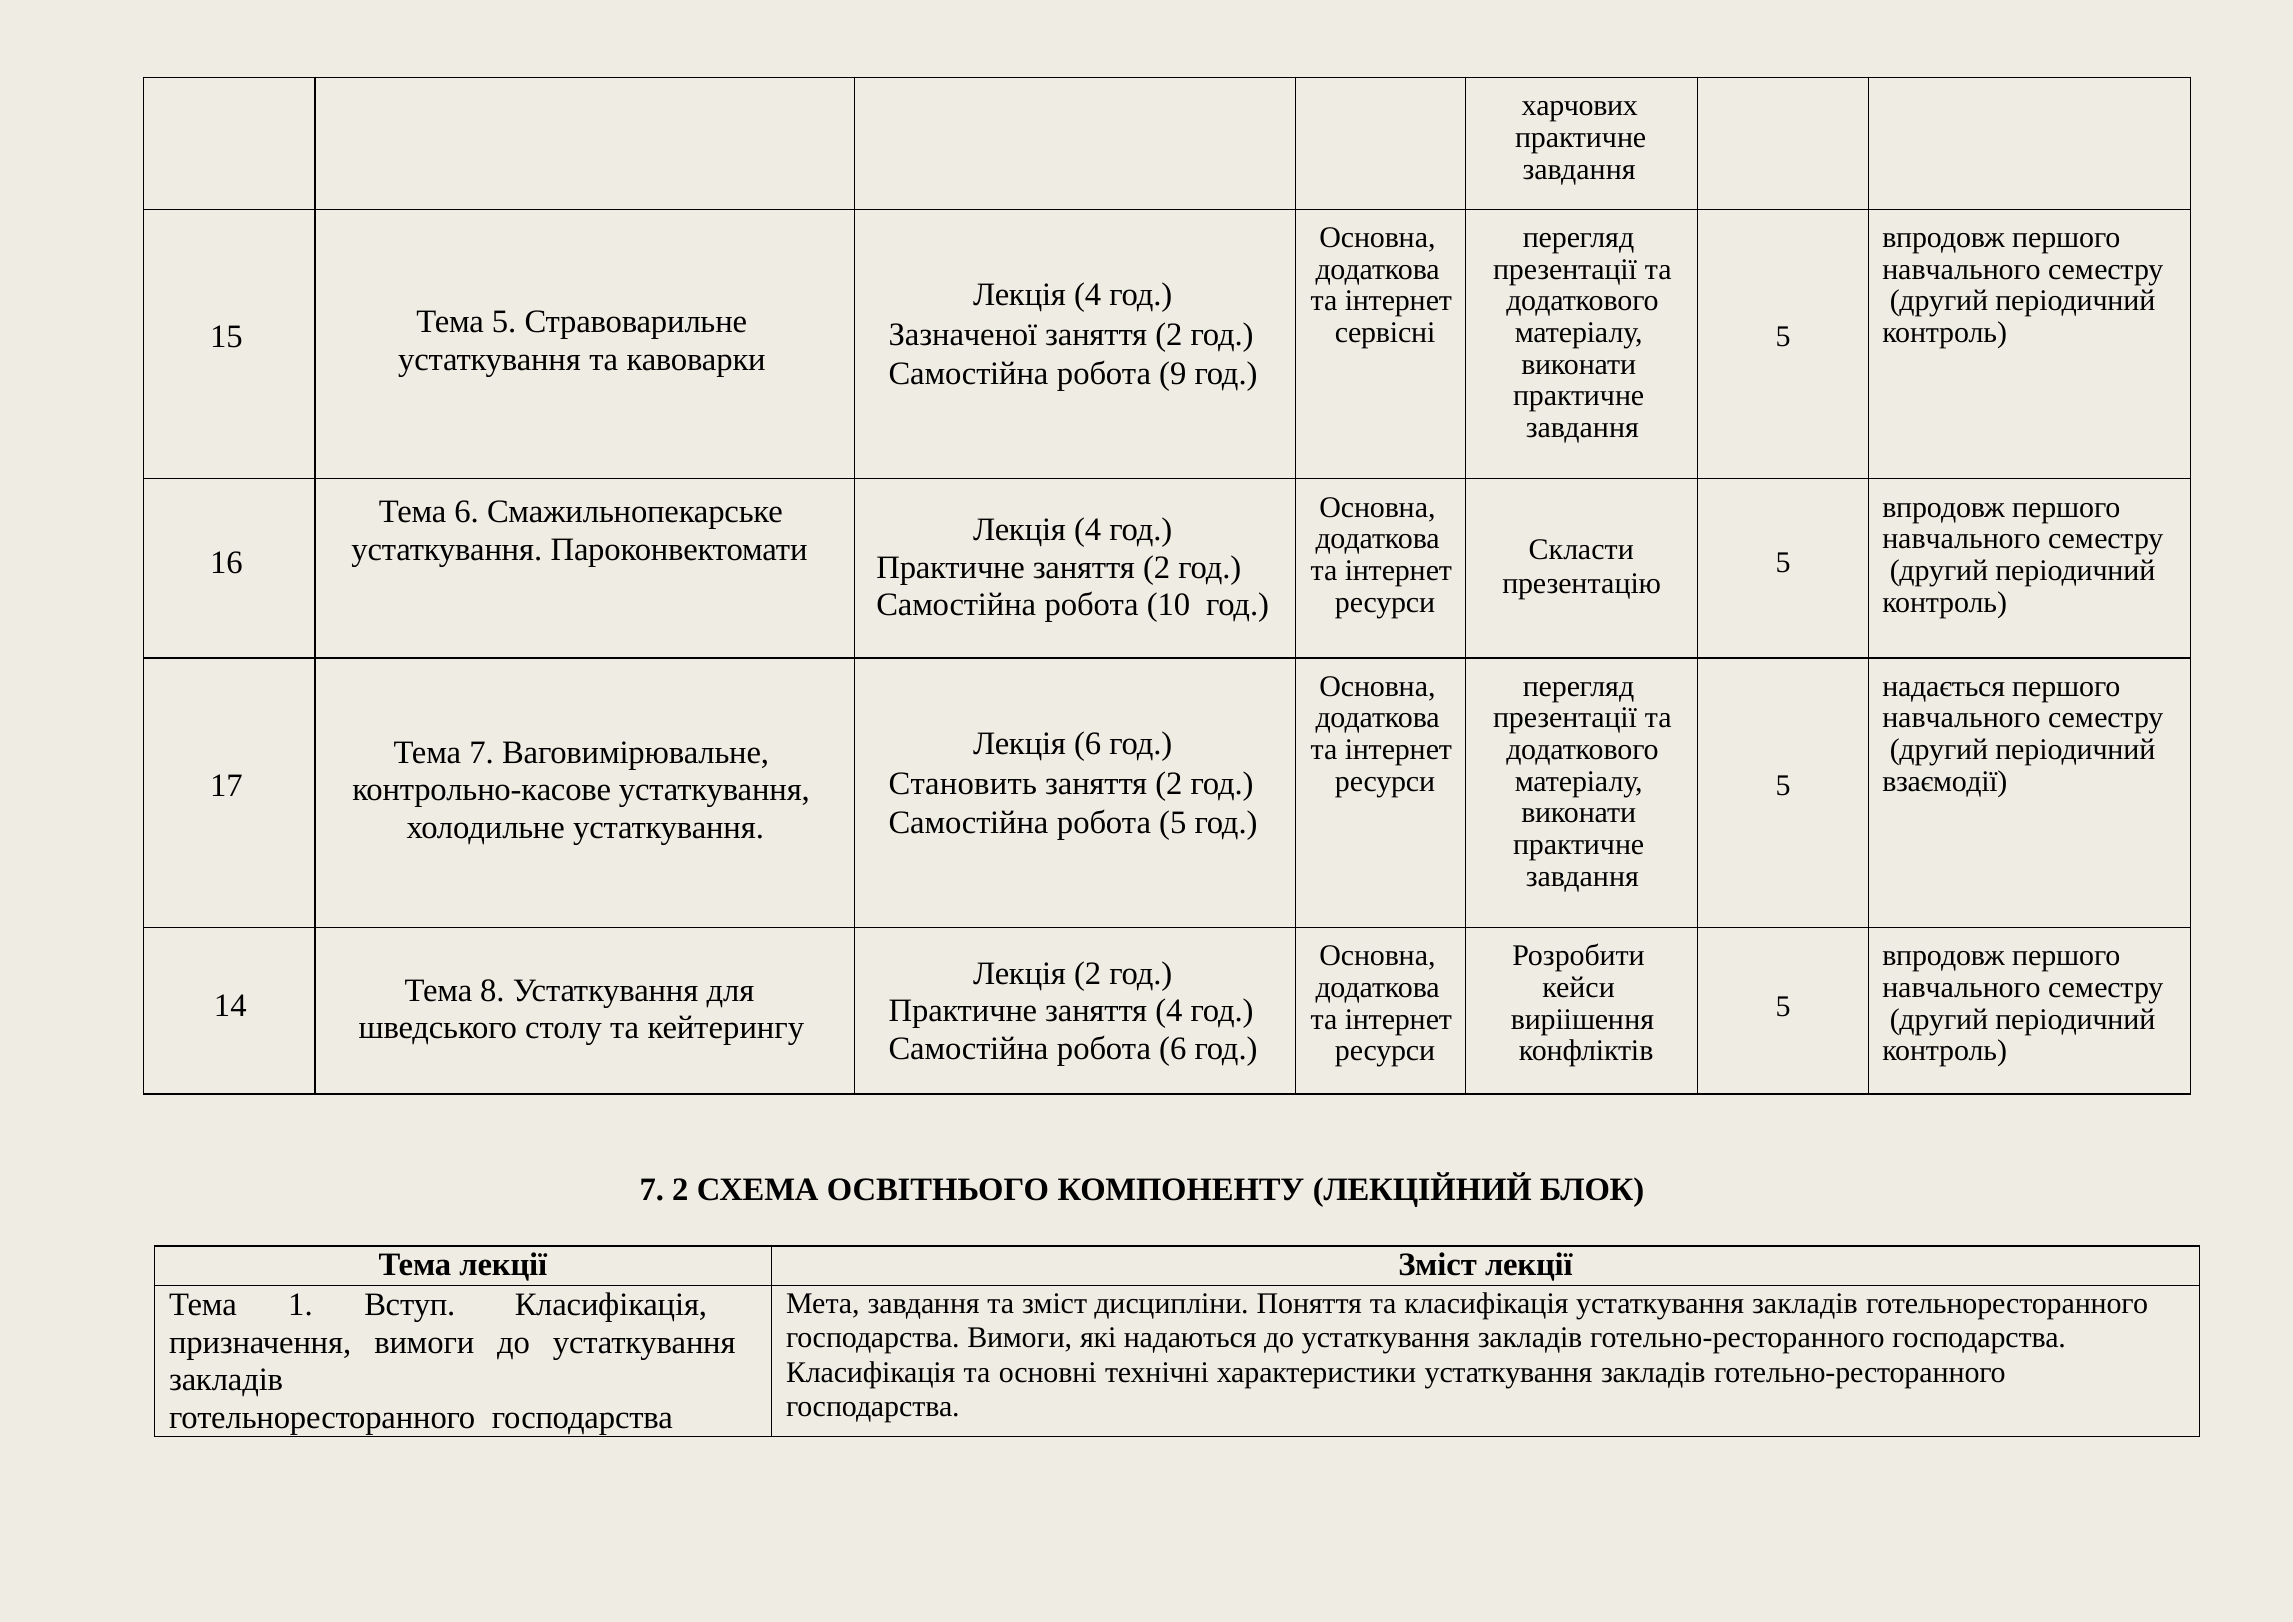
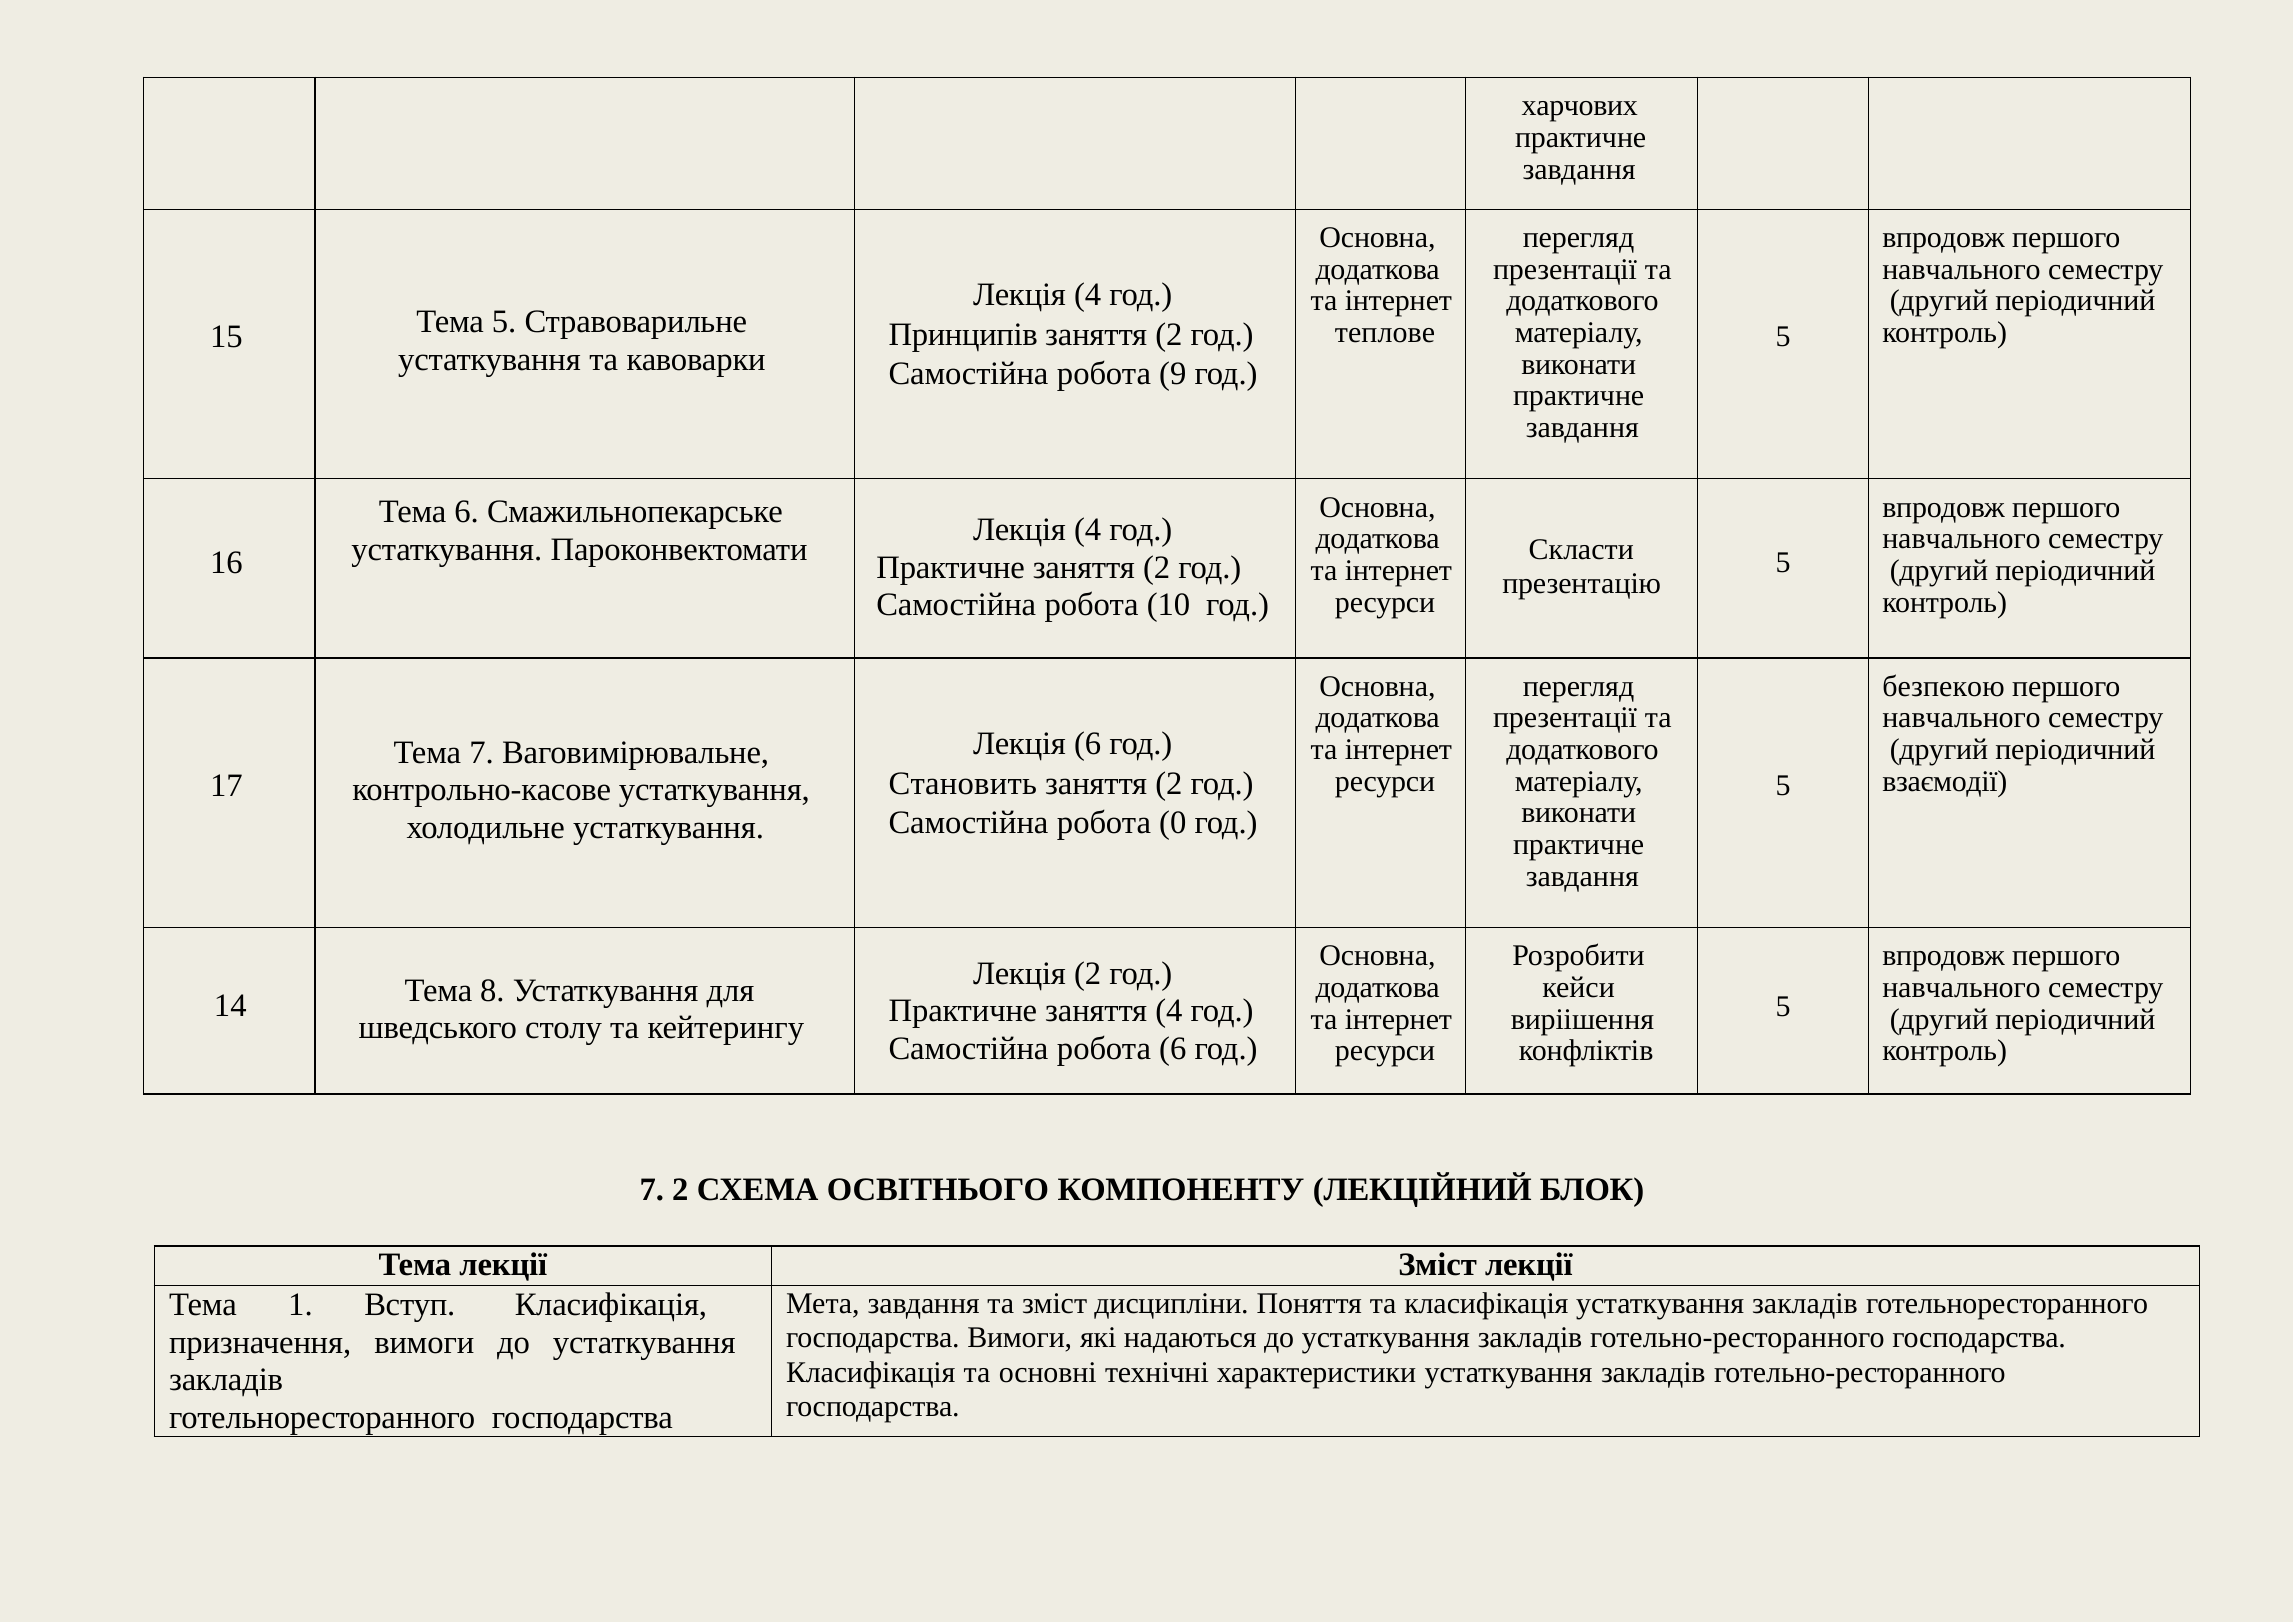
сервісні: сервісні -> теплове (1385, 333)
Зазначеної: Зазначеної -> Принципів (963, 335)
надається: надається -> безпекою (1944, 686)
робота 5: 5 -> 0 (1173, 823)
